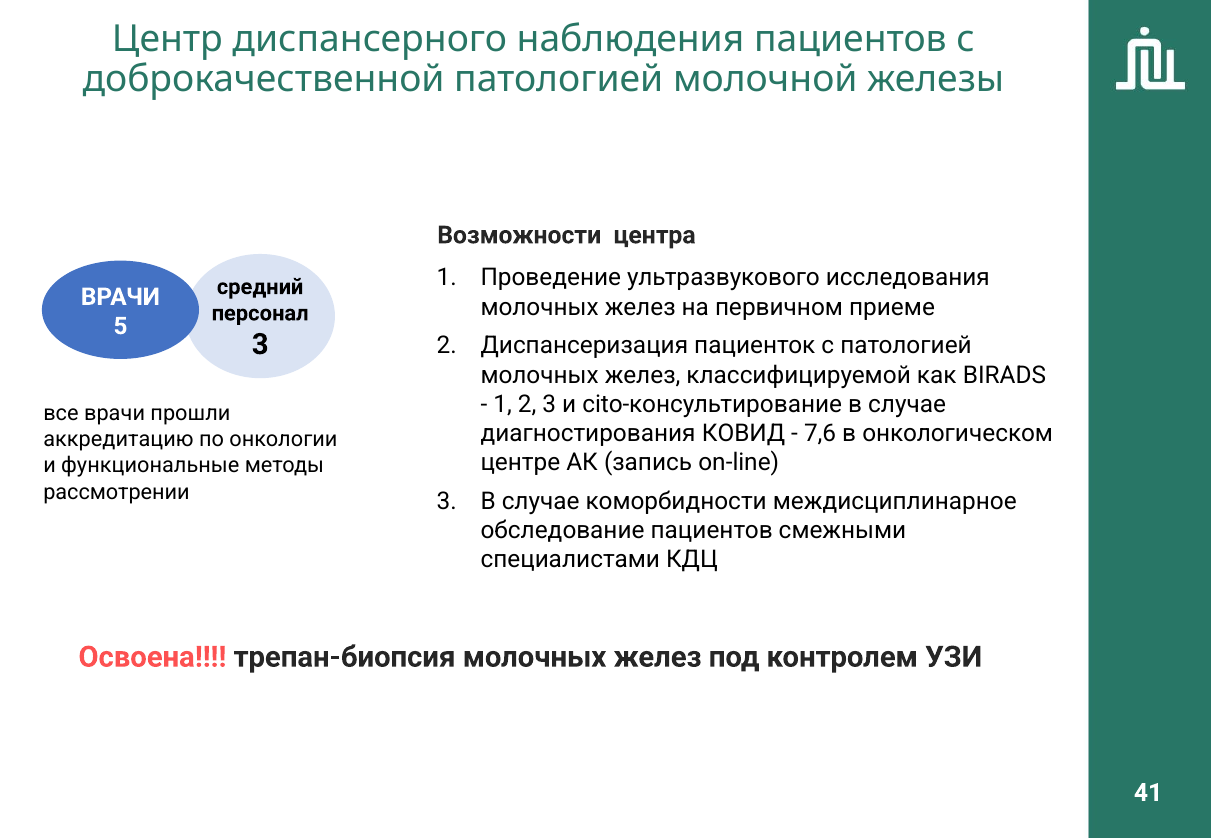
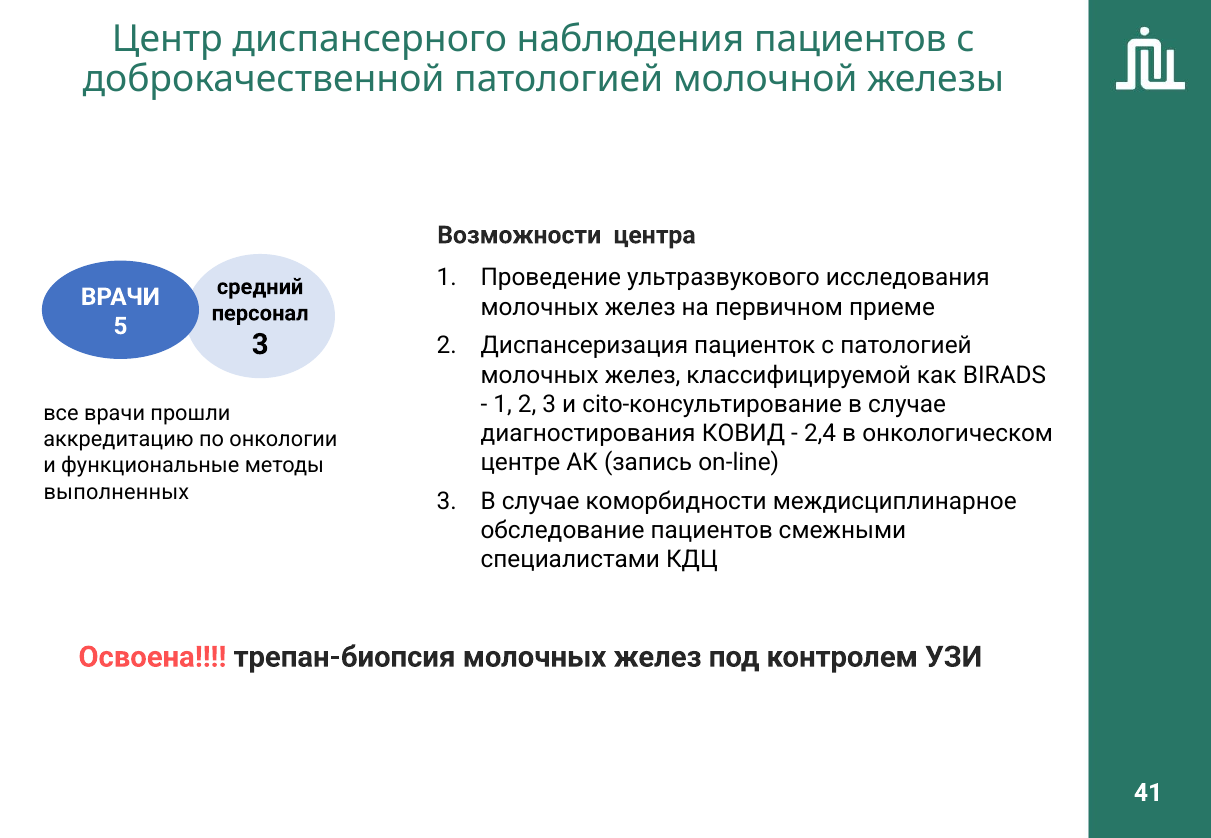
7,6: 7,6 -> 2,4 (820, 434)
рассмотрении: рассмотрении -> выполненных (116, 492)
